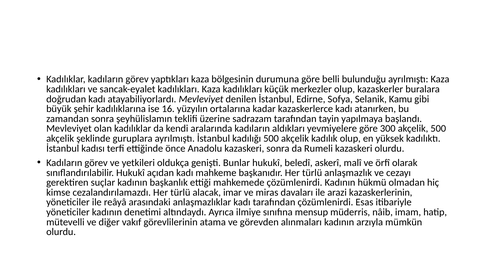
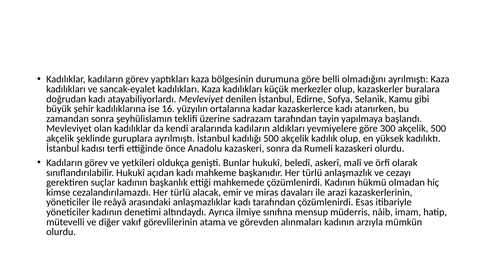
bulunduğu: bulunduğu -> olmadığını (364, 79)
imar: imar -> emir (232, 192)
